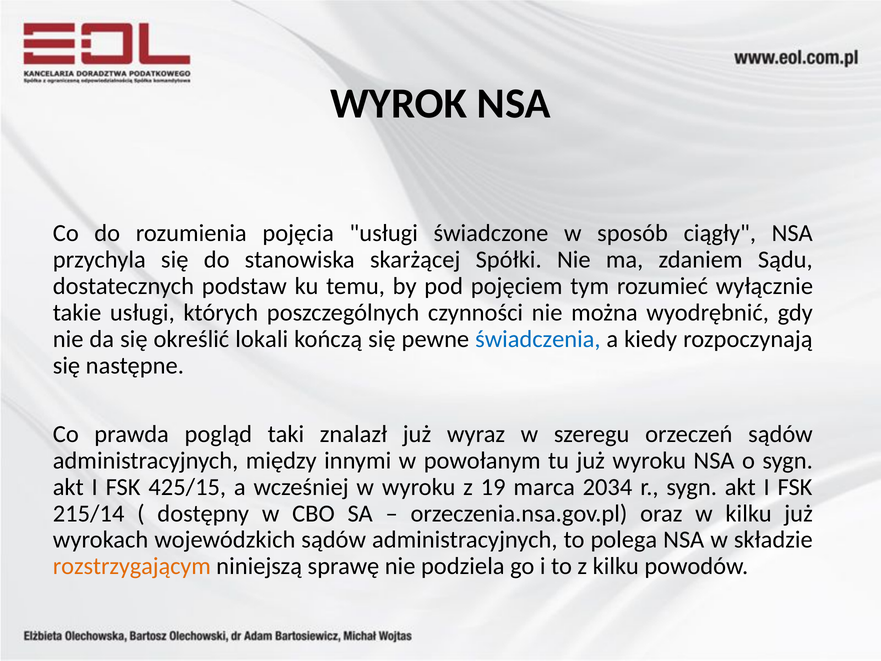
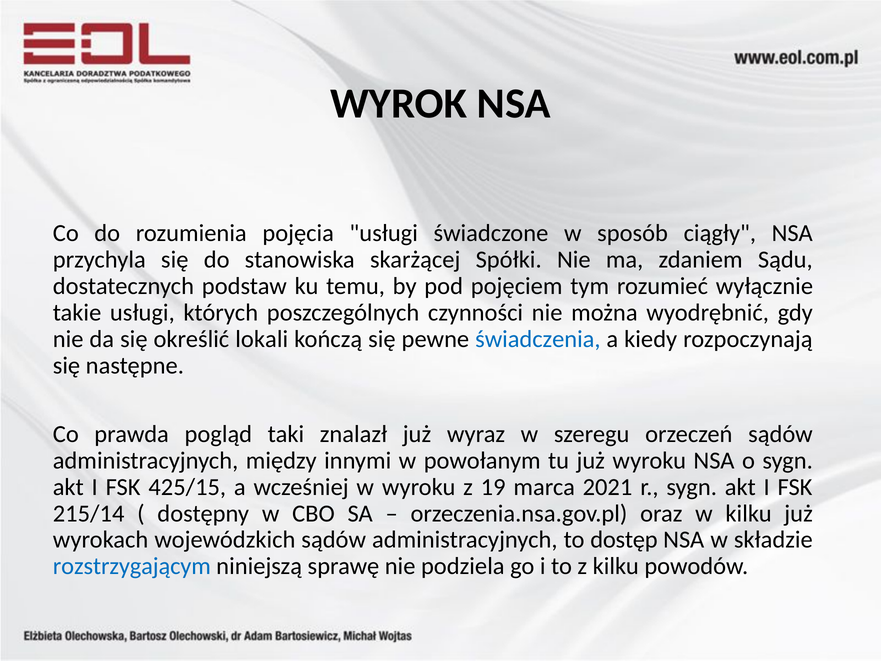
2034: 2034 -> 2021 (607, 487)
polega: polega -> dostęp (624, 540)
rozstrzygającym colour: orange -> blue (132, 566)
